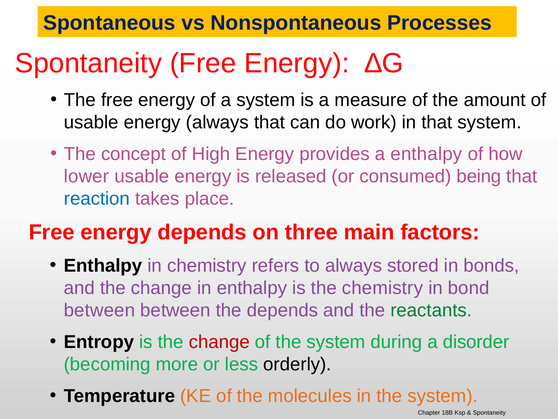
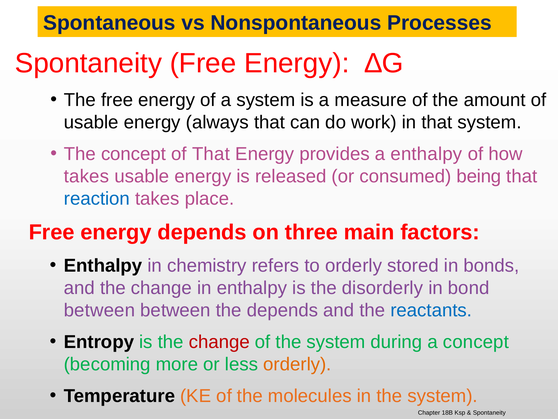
of High: High -> That (211, 154)
lower: lower -> takes (86, 176)
to always: always -> orderly (354, 265)
the chemistry: chemistry -> disorderly (382, 288)
reactants colour: green -> blue (431, 310)
a disorder: disorder -> concept (476, 342)
orderly colour: black -> orange (297, 364)
